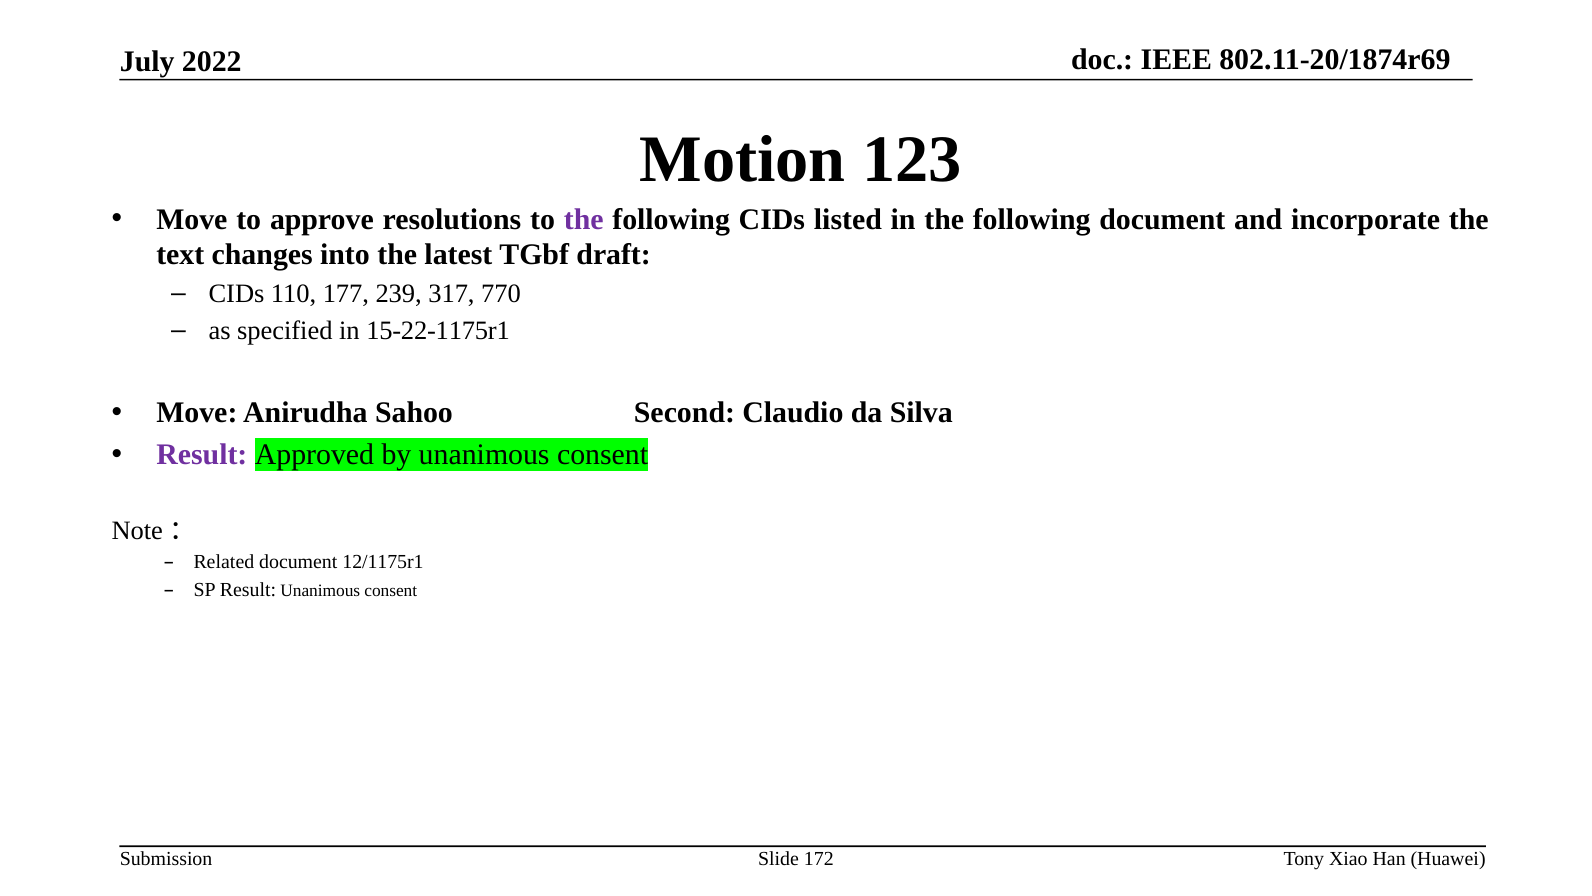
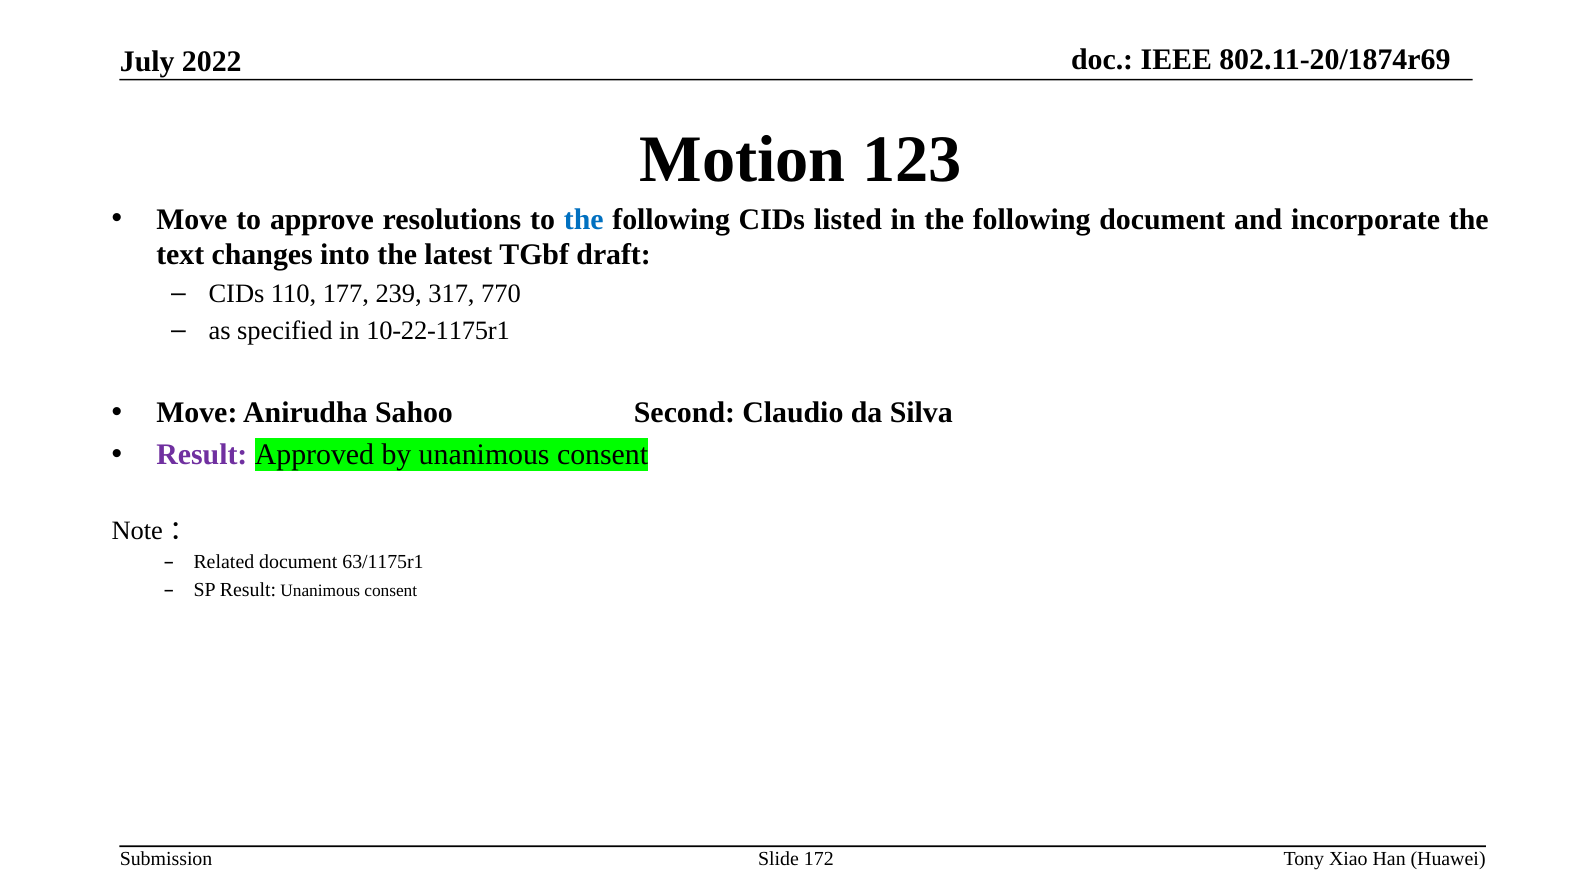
the colour: purple -> blue (584, 219)
15-22-1175r1: 15-22-1175r1 -> 10-22-1175r1 (438, 331)
12/1175r1: 12/1175r1 -> 63/1175r1 (383, 562)
